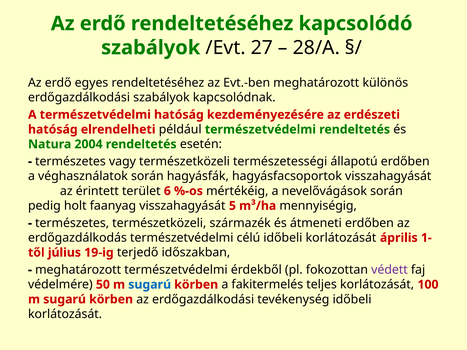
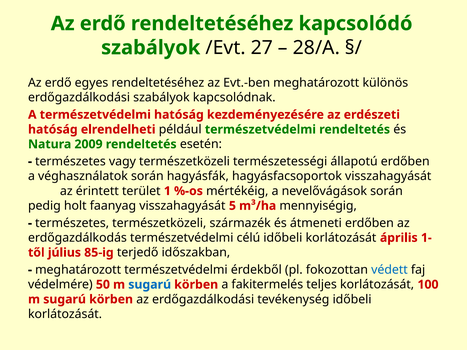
2004: 2004 -> 2009 (89, 144)
6: 6 -> 1 (167, 191)
19-ig: 19-ig -> 85-ig (99, 253)
védett colour: purple -> blue (389, 270)
